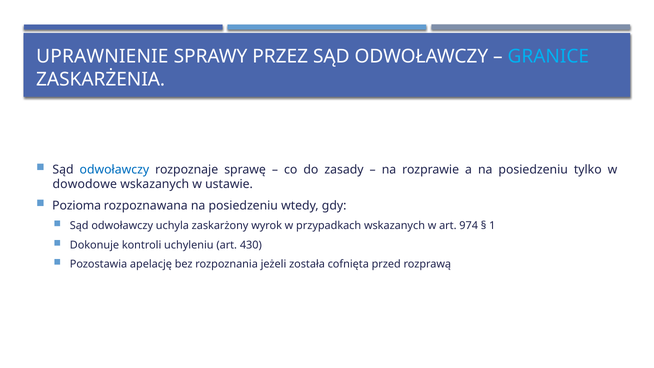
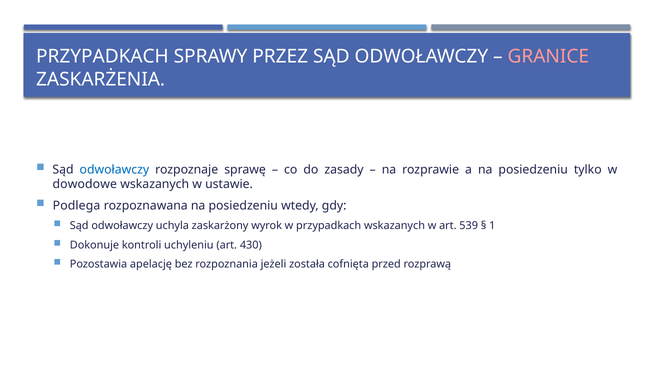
UPRAWNIENIE: UPRAWNIENIE -> PRZYPADKACH (102, 57)
GRANICE colour: light blue -> pink (548, 57)
Pozioma: Pozioma -> Podlega (77, 205)
974: 974 -> 539 (469, 226)
